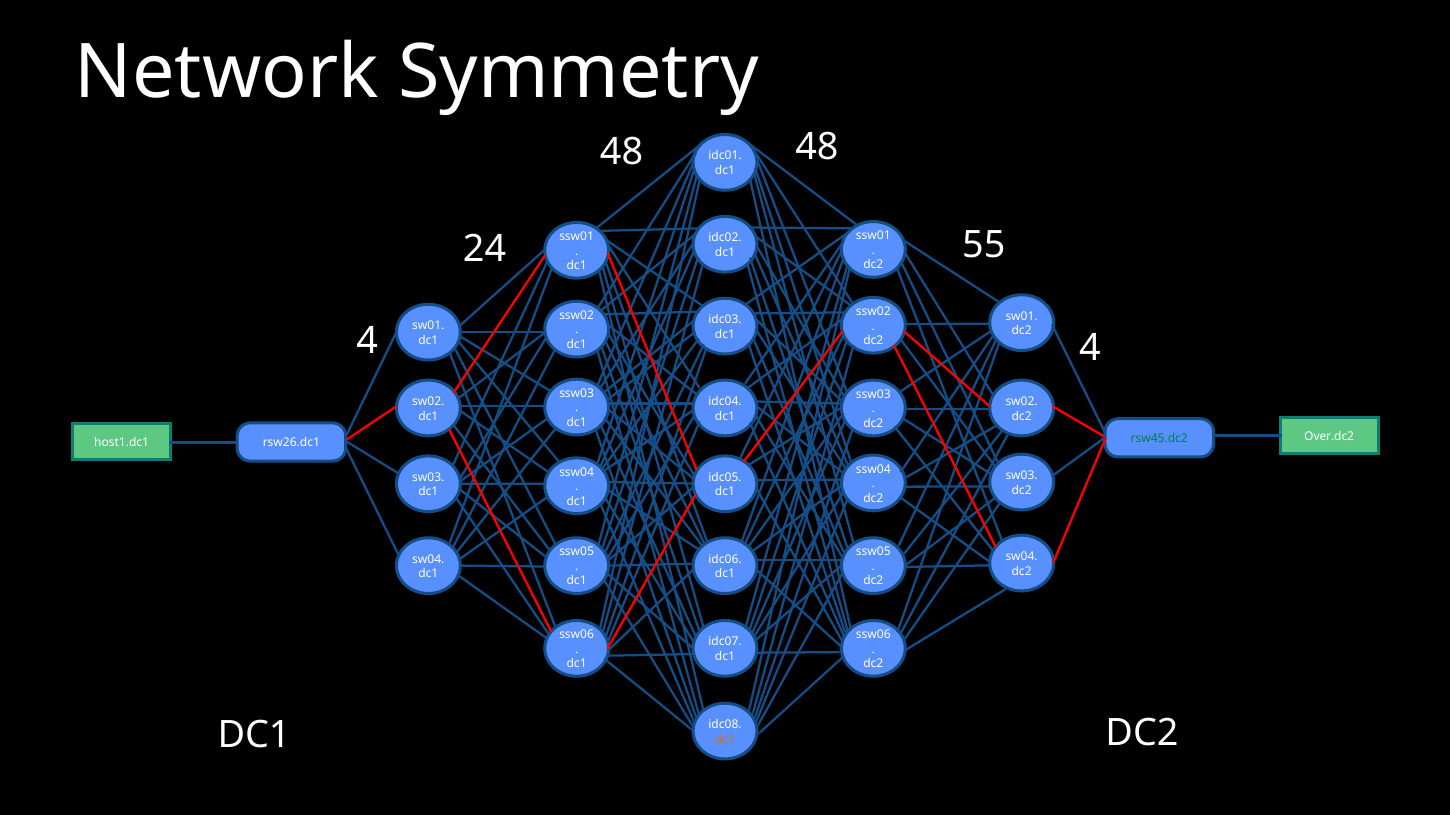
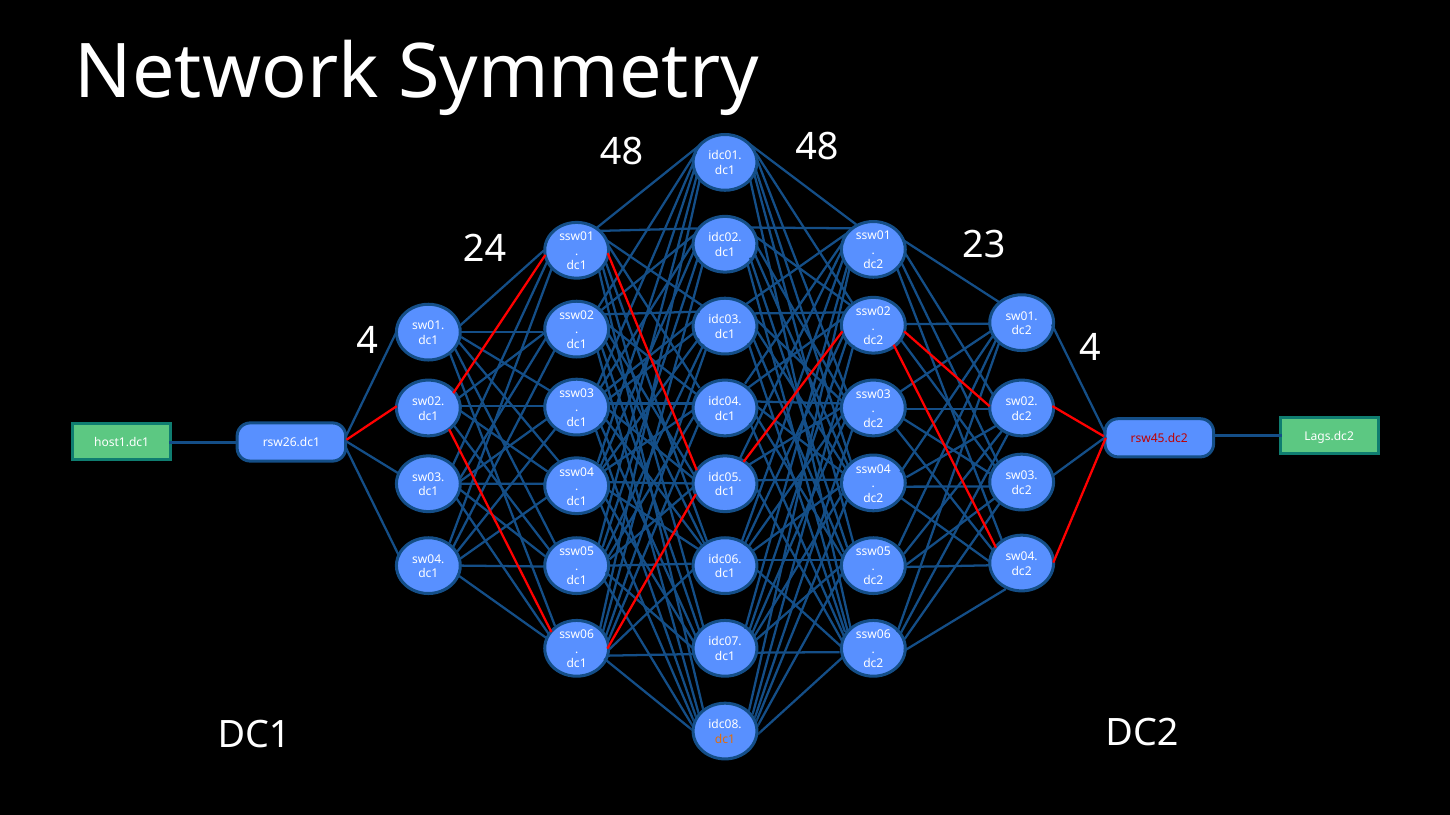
55: 55 -> 23 (984, 245)
Over.dc2: Over.dc2 -> Lags.dc2 (1329, 437)
rsw45.dc2 colour: green -> red (1159, 439)
